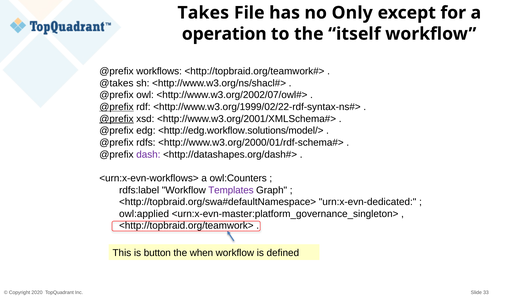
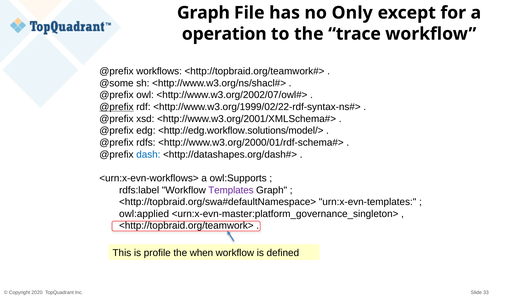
Takes: Takes -> Graph (203, 13)
itself: itself -> trace (355, 34)
@takes: @takes -> @some (116, 83)
@prefix underline: present -> none (116, 119)
dash colour: purple -> blue (148, 154)
owl:Counters: owl:Counters -> owl:Supports (238, 178)
urn:x-evn-dedicated: urn:x-evn-dedicated -> urn:x-evn-templates (368, 202)
button: button -> profile (157, 252)
